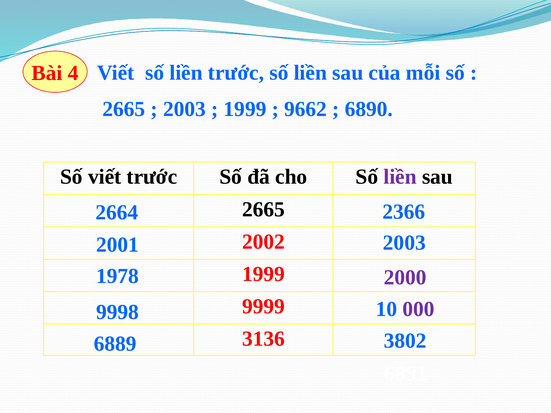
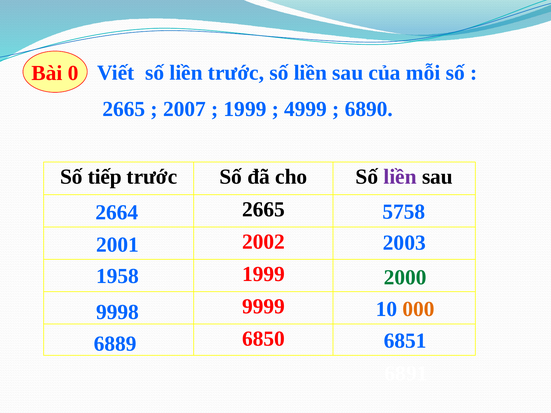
4: 4 -> 0 (73, 73)
2003: 2003 -> 2007 (184, 109)
9662: 9662 -> 4999 (306, 109)
Số viết: viết -> tiếp (105, 177)
2366: 2366 -> 5758 (404, 212)
1978: 1978 -> 1958 (118, 276)
2000 colour: purple -> green (405, 278)
000 colour: purple -> orange (419, 309)
3136: 3136 -> 6850 (263, 339)
3802: 3802 -> 6851 (405, 341)
